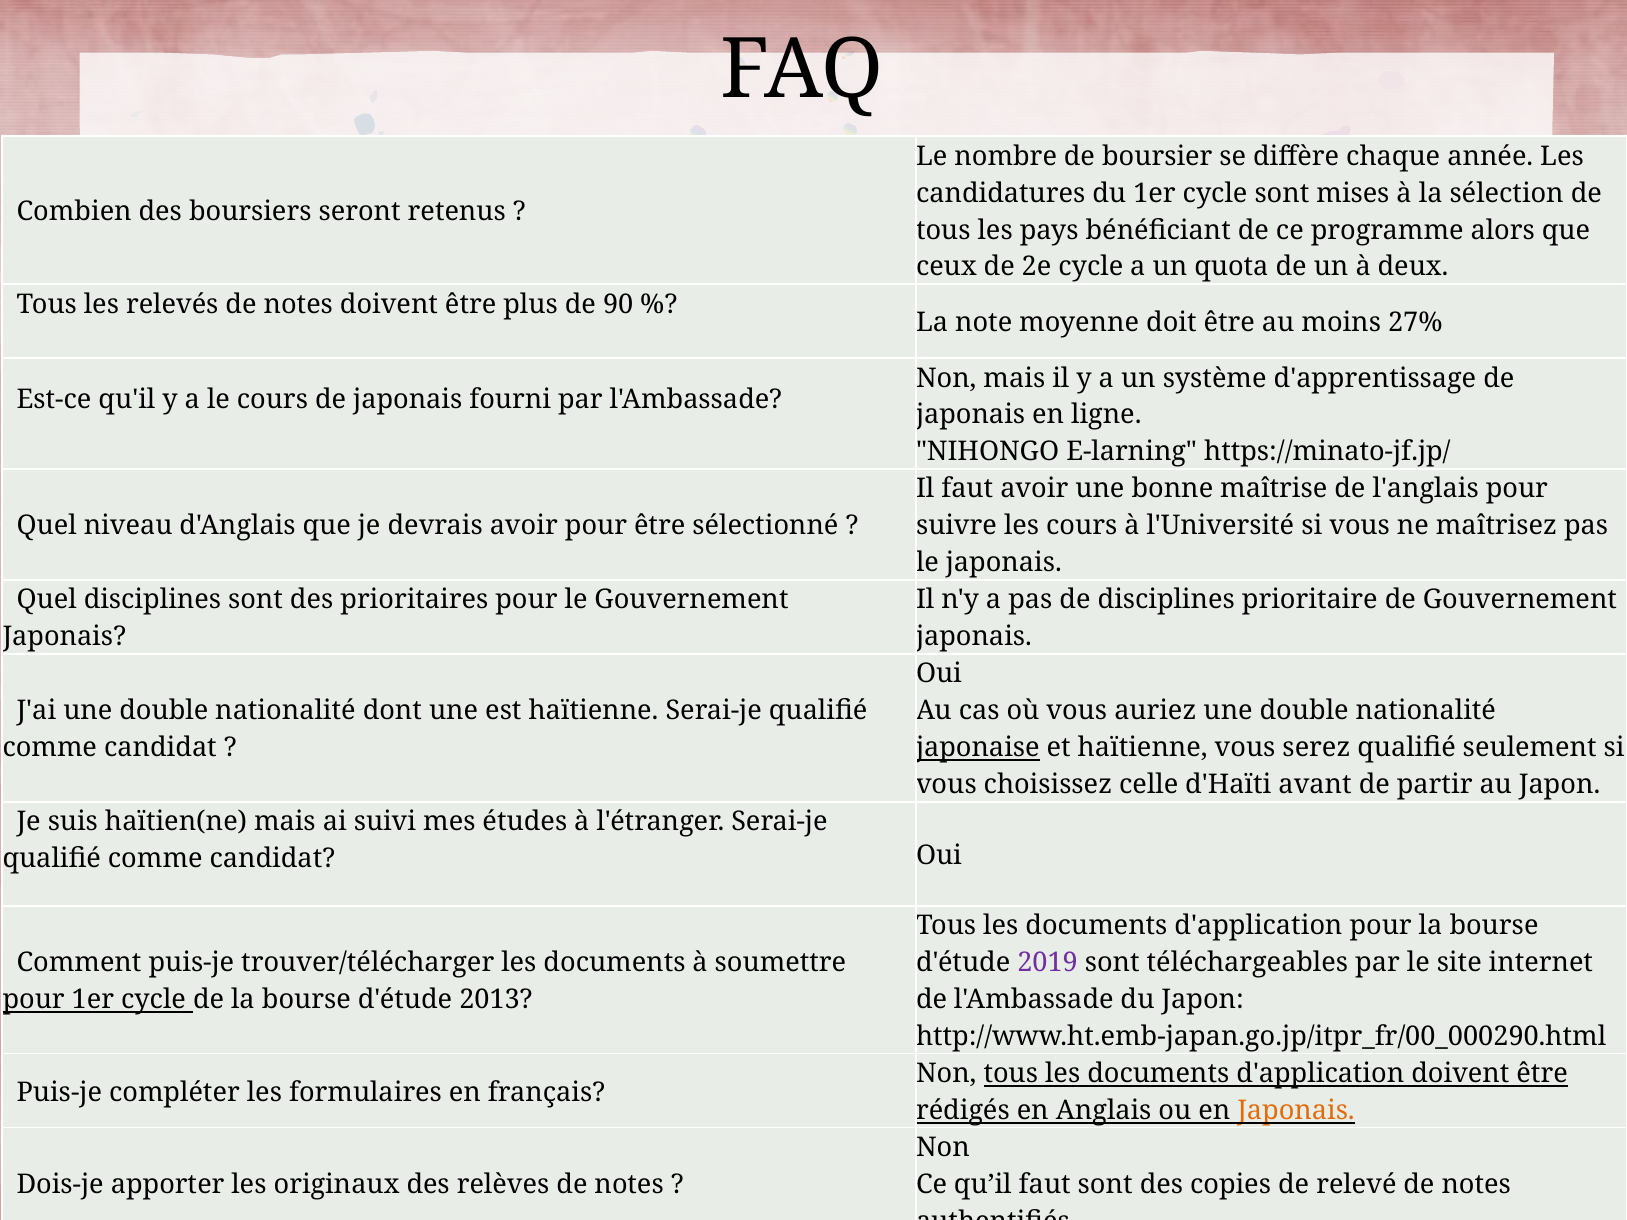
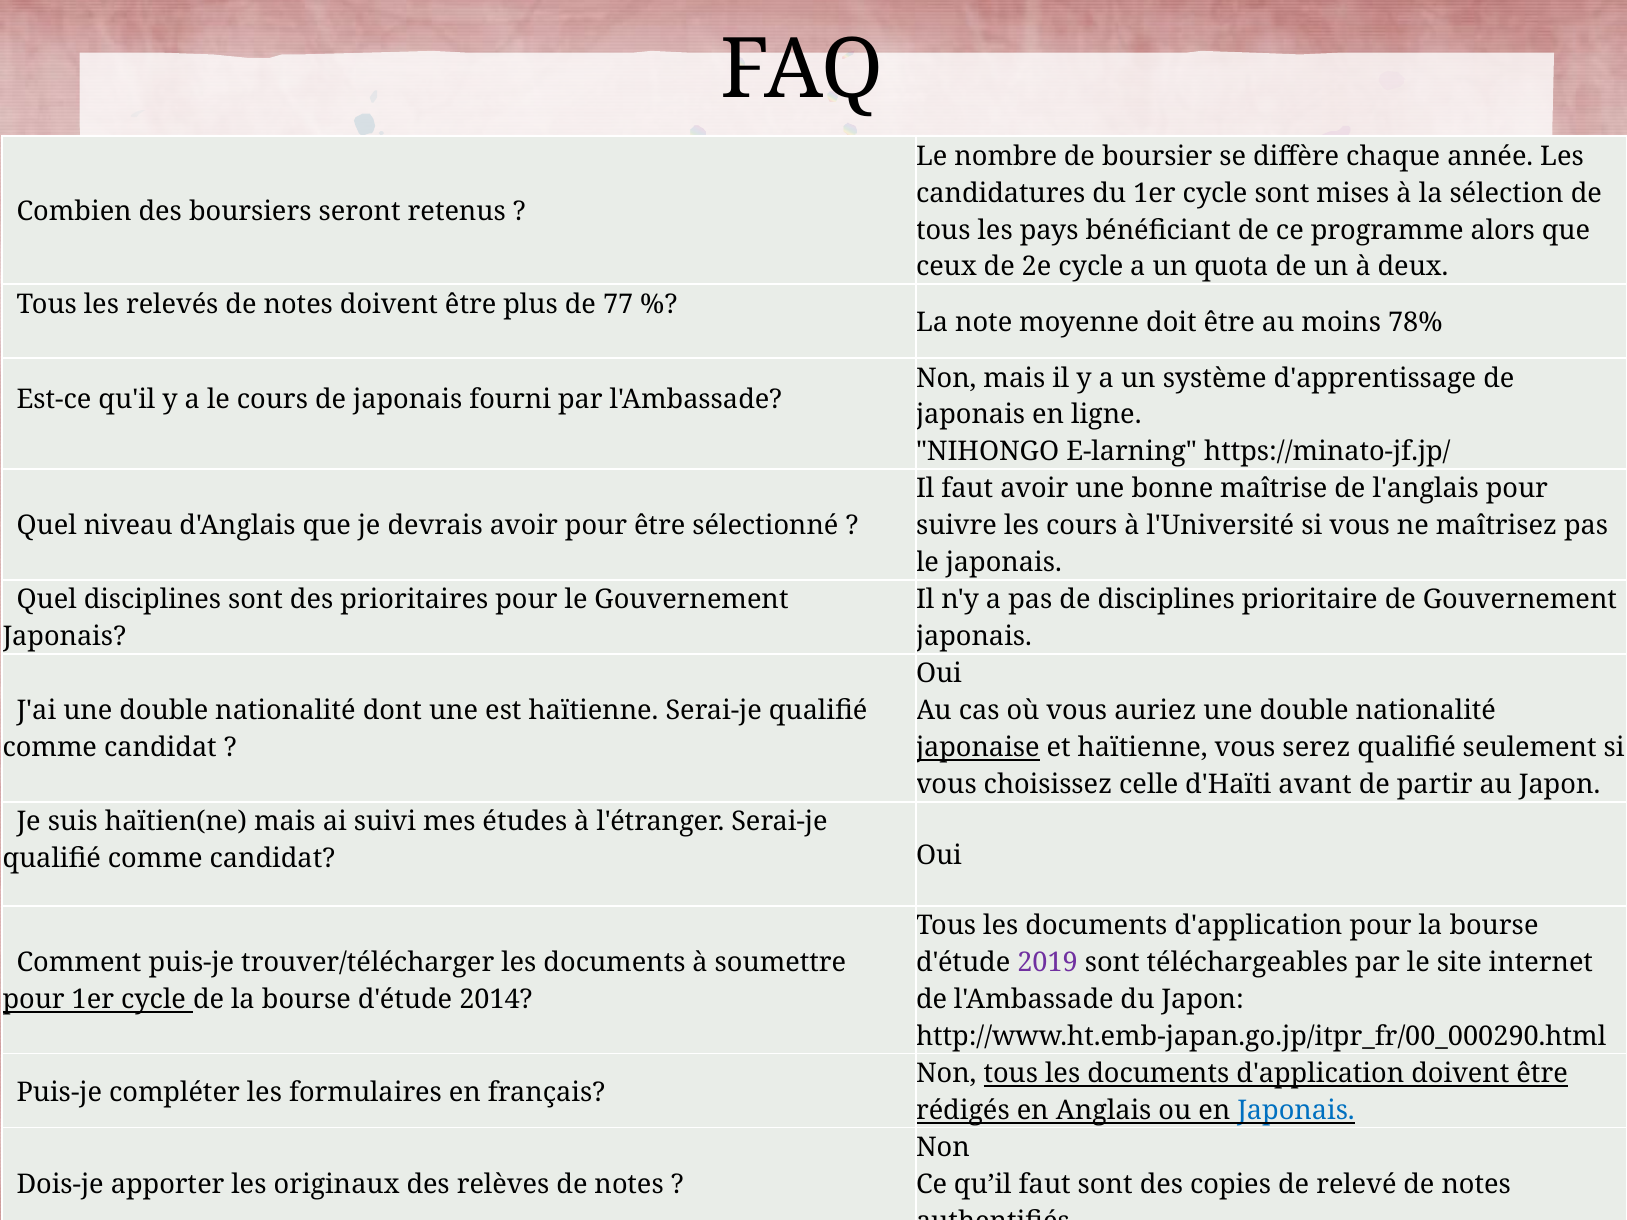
90: 90 -> 77 (618, 304)
27%: 27% -> 78% (1415, 323)
2013: 2013 -> 2014 (496, 1000)
Japonais colour: orange -> blue (1296, 1111)
